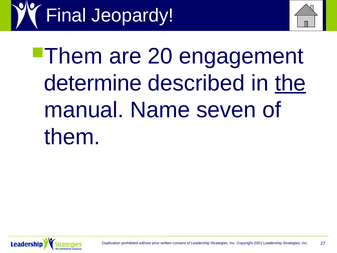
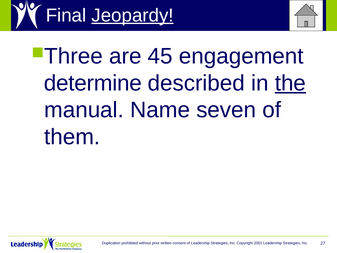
Jeopardy underline: none -> present (133, 15)
Them: Them -> Three (74, 56)
20: 20 -> 45 (160, 56)
